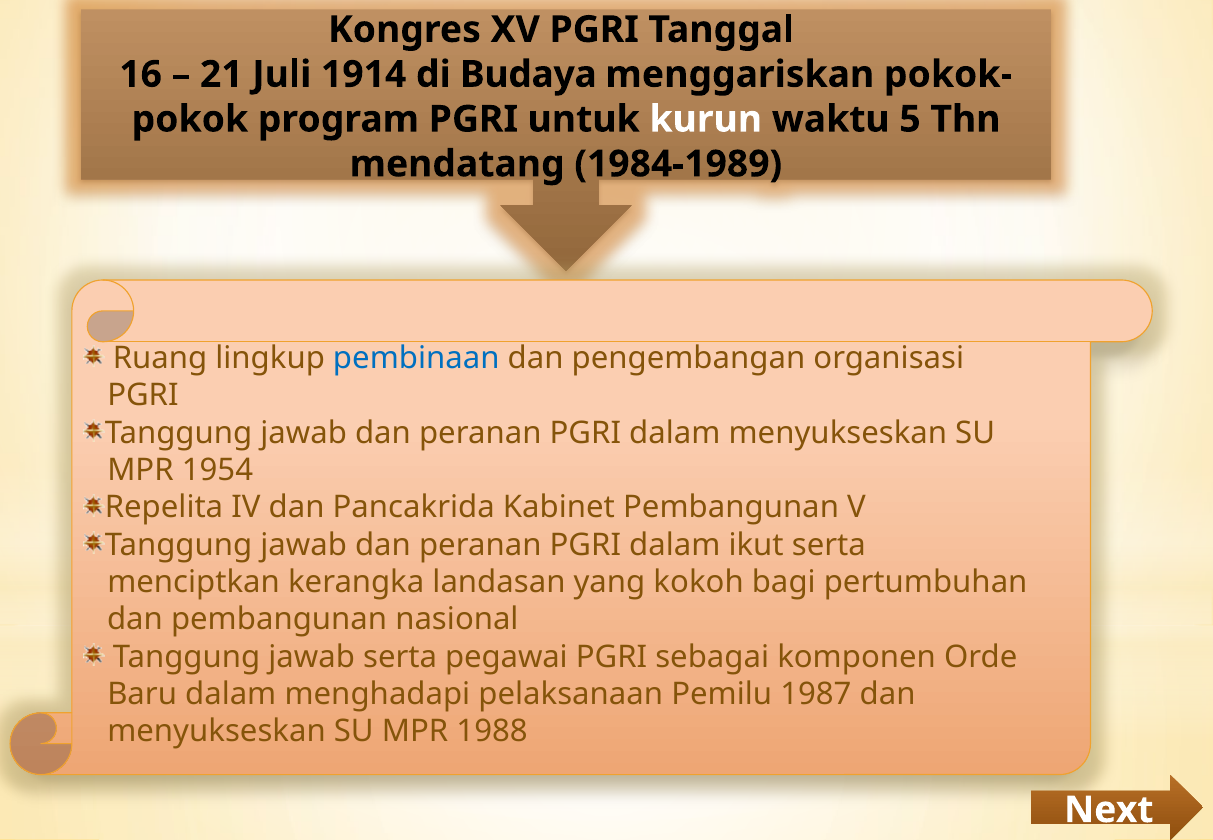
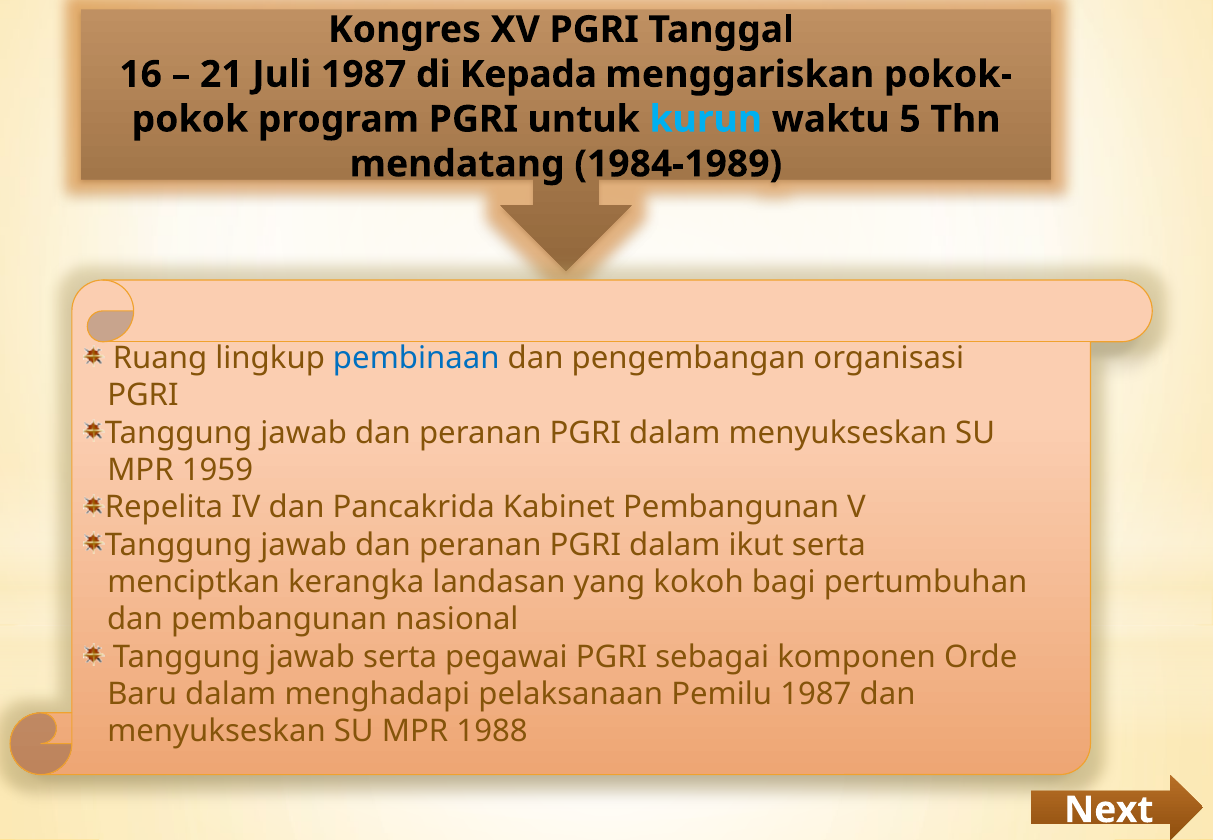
Juli 1914: 1914 -> 1987 (364, 74)
Budaya: Budaya -> Kepada (528, 74)
kurun colour: white -> light blue (706, 119)
1954: 1954 -> 1959 (217, 470)
